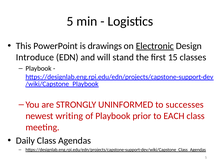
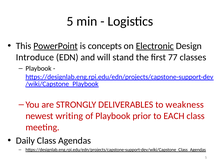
PowerPoint underline: none -> present (56, 46)
drawings: drawings -> concepts (105, 46)
15: 15 -> 77 (173, 57)
UNINFORMED: UNINFORMED -> DELIVERABLES (126, 105)
successes: successes -> weakness (185, 105)
